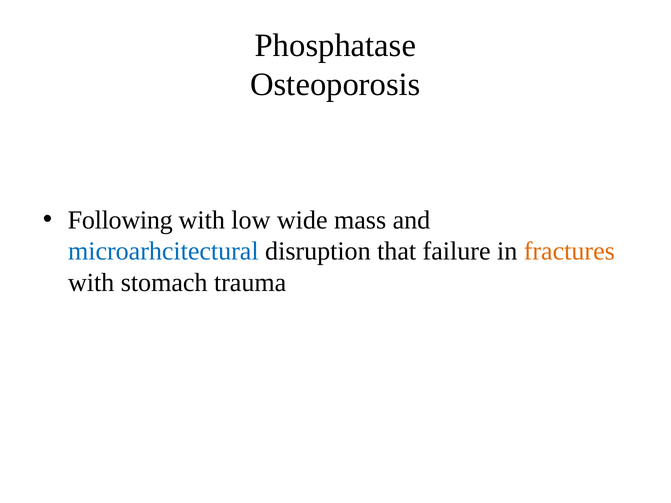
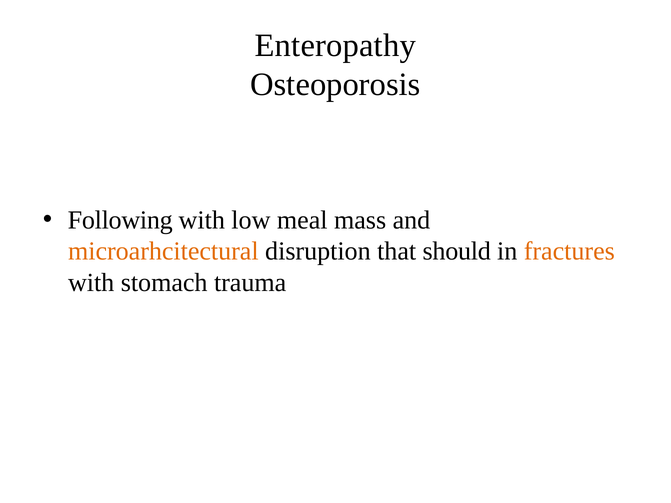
Phosphatase: Phosphatase -> Enteropathy (335, 45)
wide: wide -> meal (302, 220)
microarhcitectural colour: blue -> orange (163, 251)
failure: failure -> should (457, 251)
